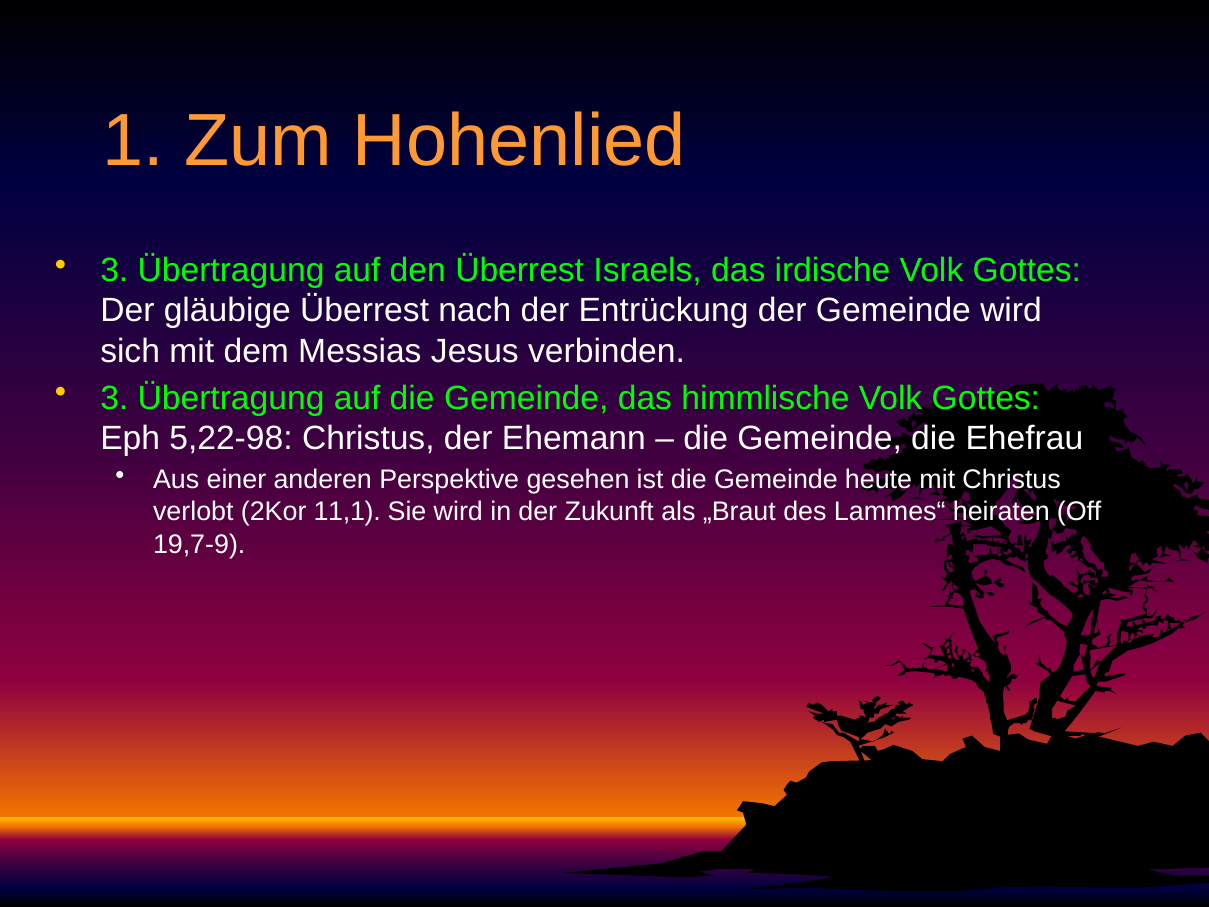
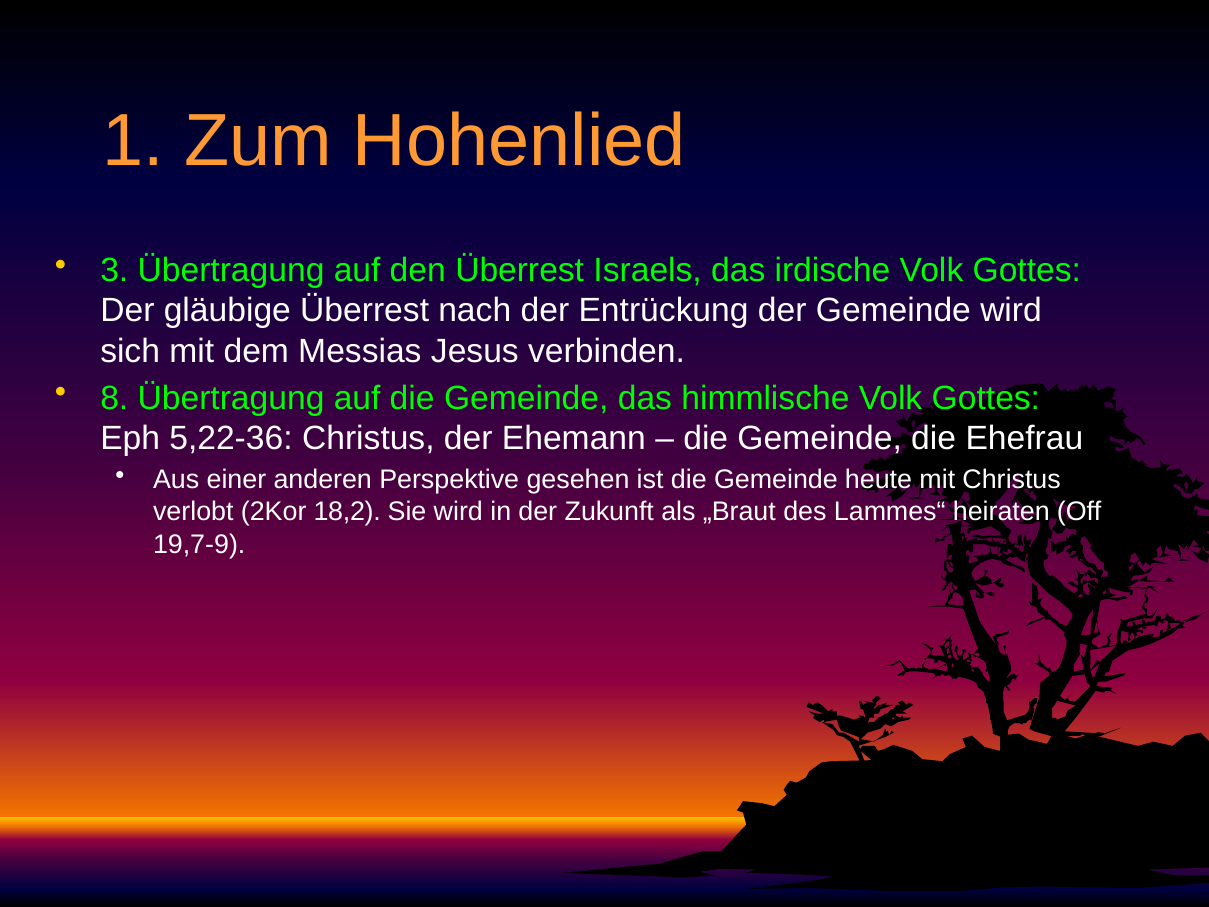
3: 3 -> 8 (114, 398)
5,22-98: 5,22-98 -> 5,22-36 (231, 438)
11,1: 11,1 -> 18,2 (347, 512)
